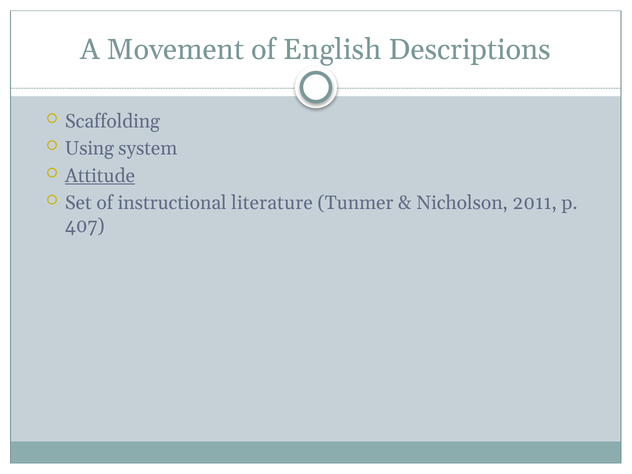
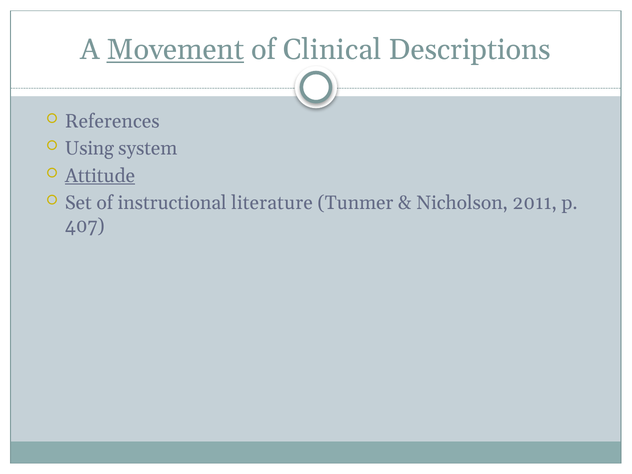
Movement underline: none -> present (175, 50)
English: English -> Clinical (332, 50)
Scaffolding: Scaffolding -> References (112, 122)
